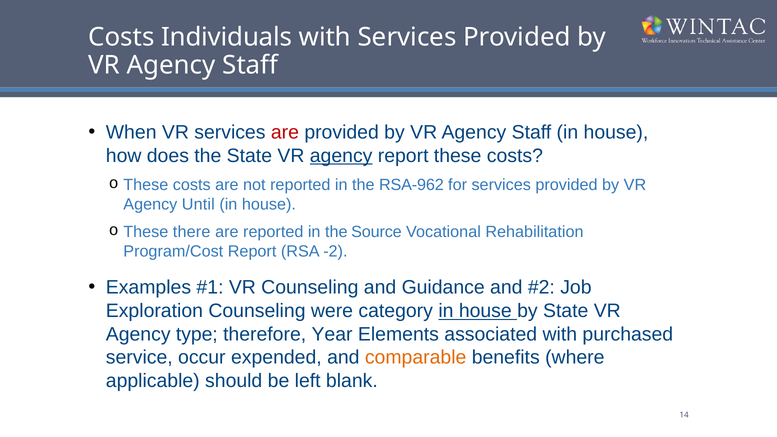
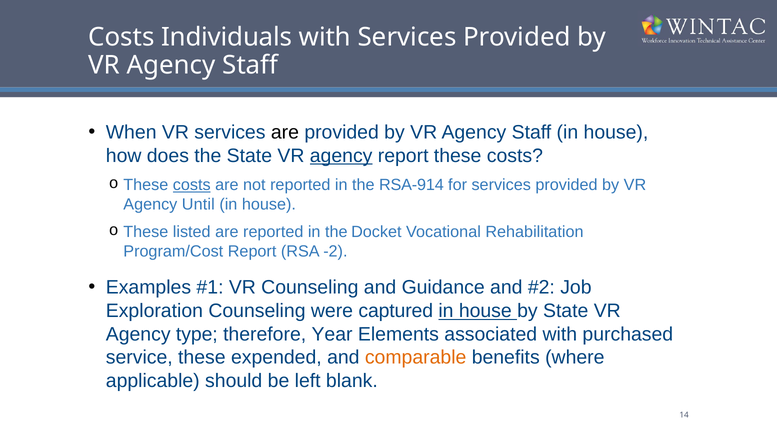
are colour: red -> black (285, 132)
costs underline: none -> present (192, 185)
RSA-962: RSA-962 -> RSA-914 (411, 185)
there: there -> listed (192, 232)
Source: Source -> Docket (376, 232)
category: category -> captured (396, 311)
service occur: occur -> these (202, 358)
